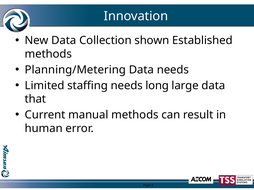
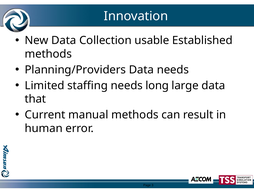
shown: shown -> usable (152, 41)
Planning/Metering: Planning/Metering -> Planning/Providers (75, 70)
